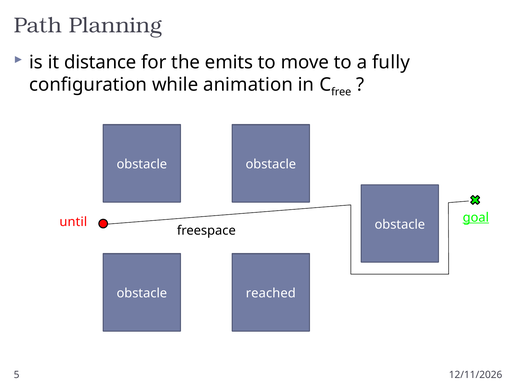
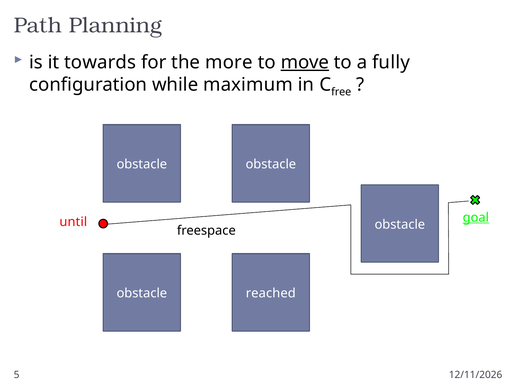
distance: distance -> towards (100, 62)
emits: emits -> more (229, 62)
move underline: none -> present (305, 62)
animation: animation -> maximum (248, 85)
